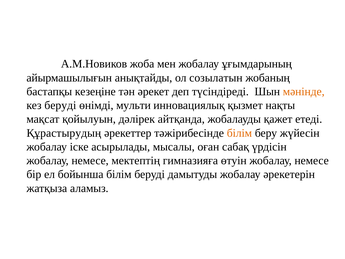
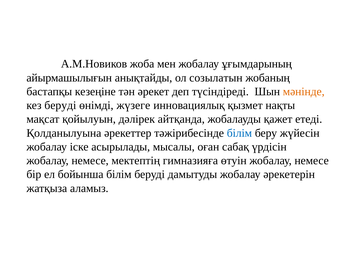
мульти: мульти -> жүзеге (133, 105)
Құрастырудың: Құрастырудың -> Қолданылуына (64, 133)
білім colour: orange -> blue (239, 133)
